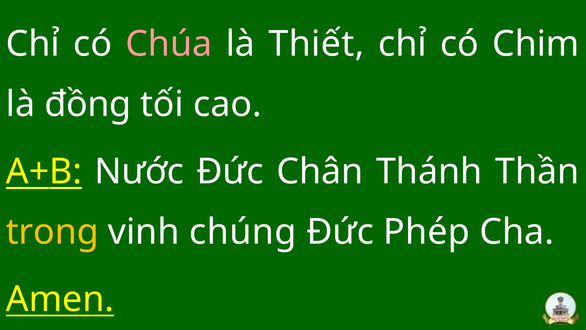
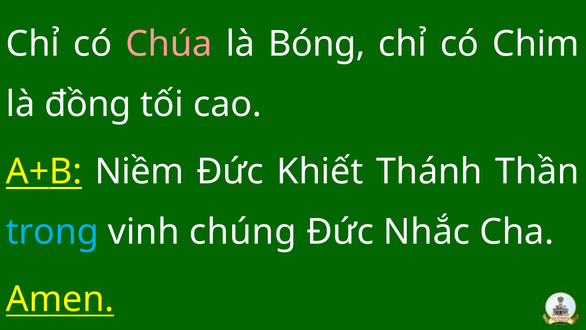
Thiết: Thiết -> Bóng (317, 44)
Nước: Nước -> Niềm (139, 171)
Chân: Chân -> Khiết (320, 171)
trong colour: yellow -> light blue (52, 232)
Phép: Phép -> Nhắc (427, 232)
